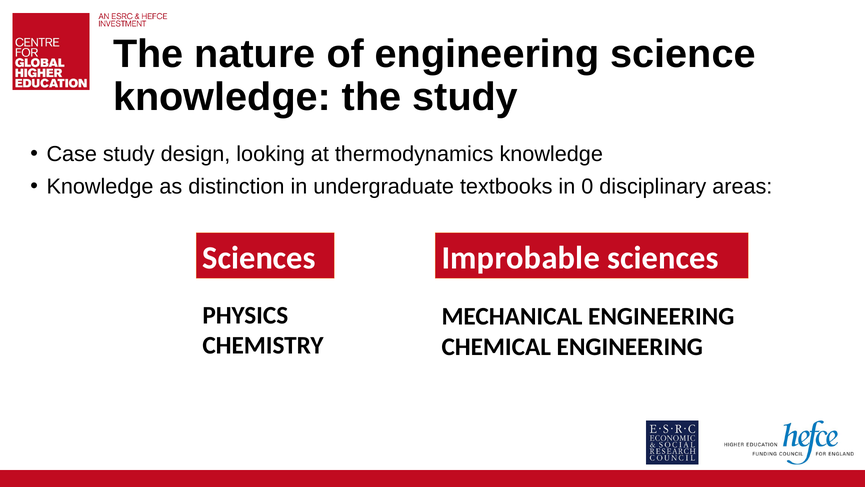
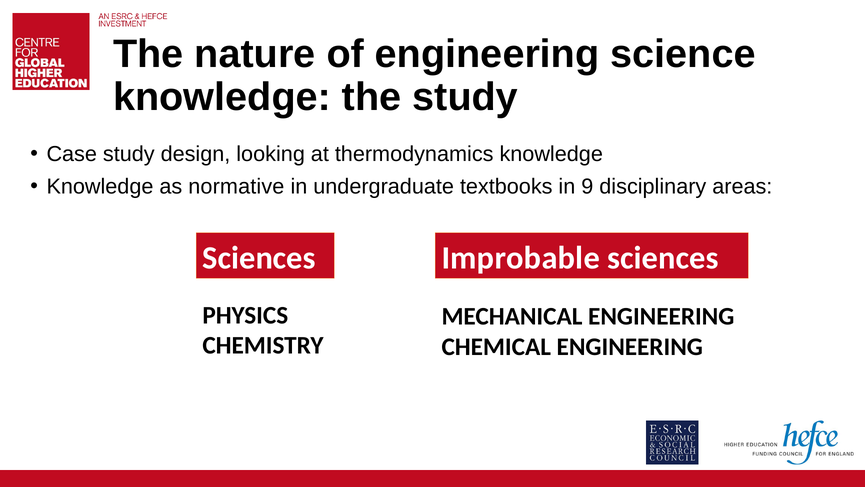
distinction: distinction -> normative (236, 186)
0: 0 -> 9 (587, 186)
